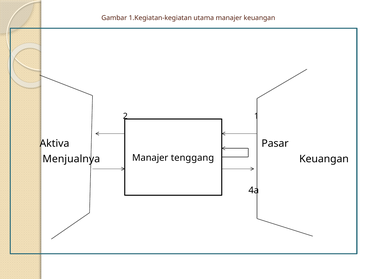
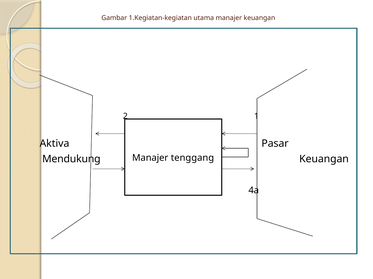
Menjualnya: Menjualnya -> Mendukung (71, 159)
